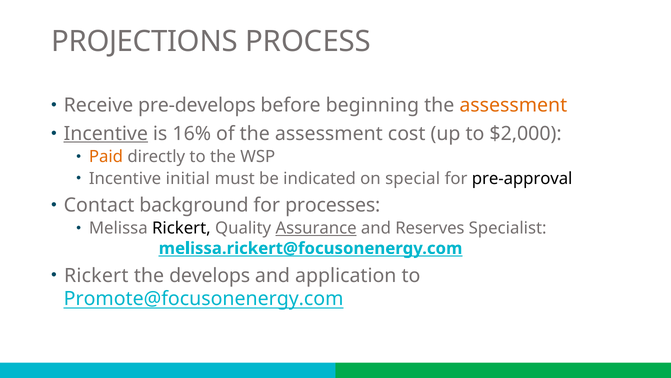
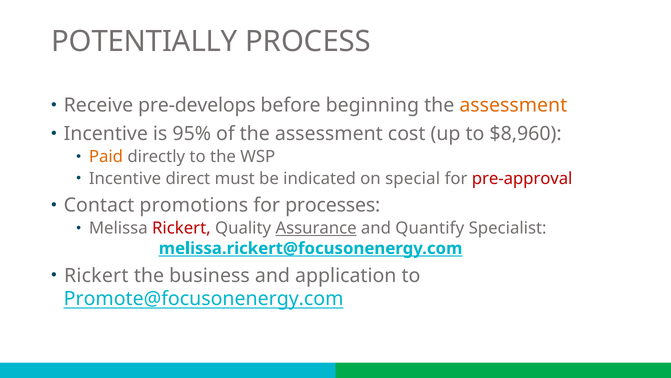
PROJECTIONS: PROJECTIONS -> POTENTIALLY (144, 42)
Incentive underline: present -> none (106, 133)
16%: 16% -> 95% (192, 133)
$2,000: $2,000 -> $8,960 (526, 133)
initial: initial -> direct (188, 178)
pre-approval colour: black -> red (522, 178)
background: background -> promotions (194, 205)
Rickert colour: black -> red (181, 228)
Reserves: Reserves -> Quantify (430, 228)
develops: develops -> business (210, 275)
